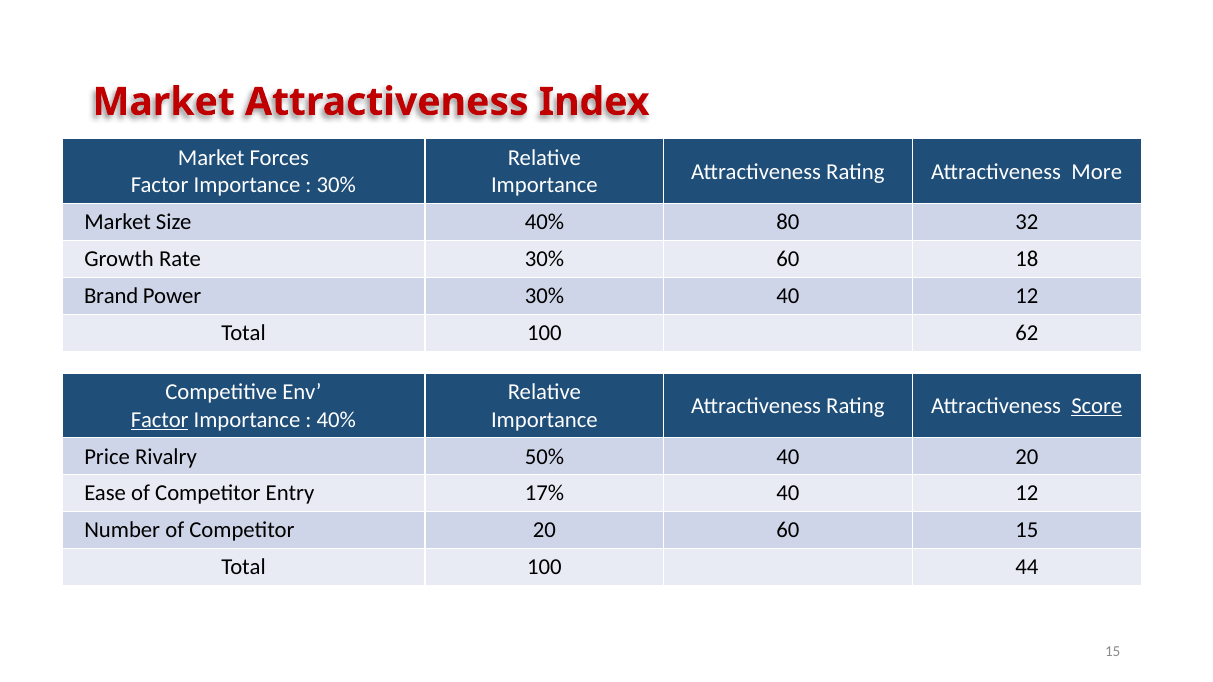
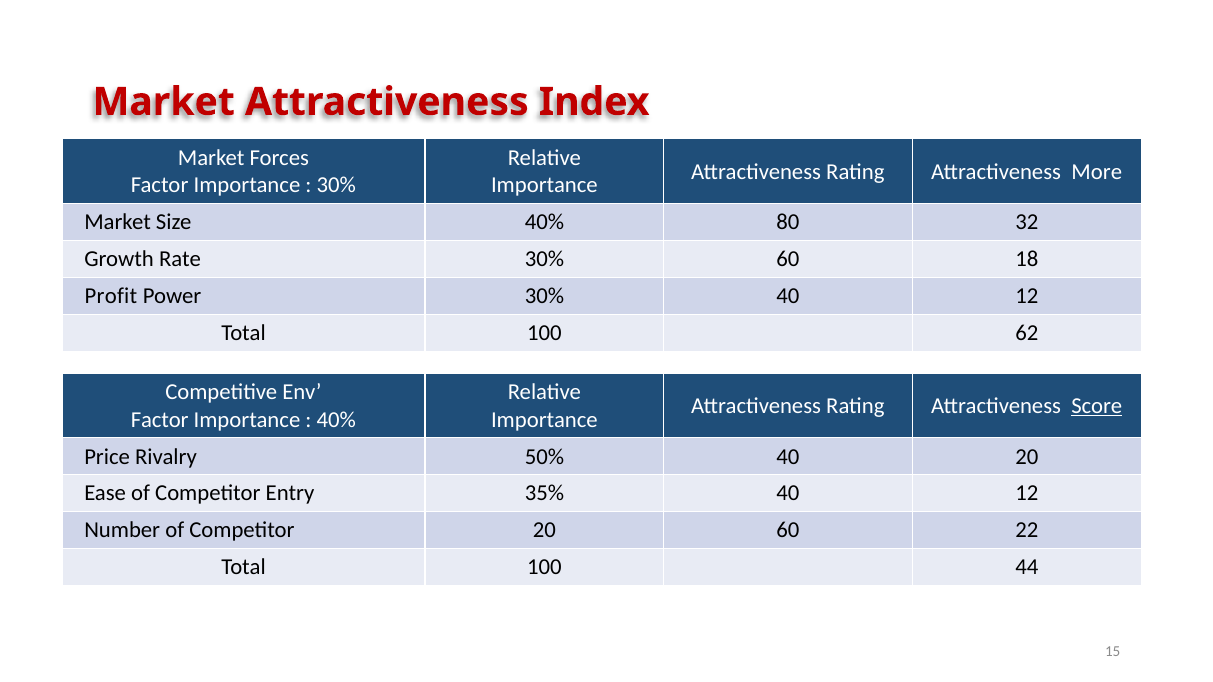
Brand: Brand -> Profit (111, 296)
Factor underline: present -> none (160, 420)
17%: 17% -> 35% (544, 494)
60 15: 15 -> 22 (1027, 531)
